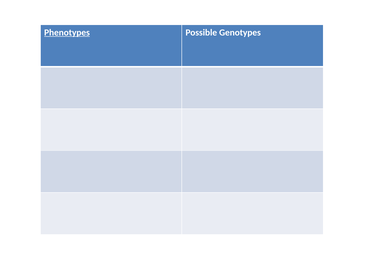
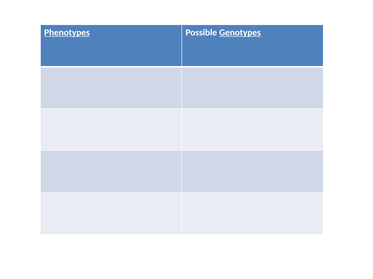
Genotypes underline: none -> present (240, 33)
